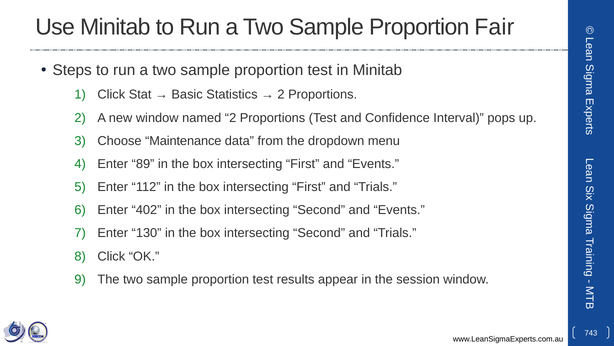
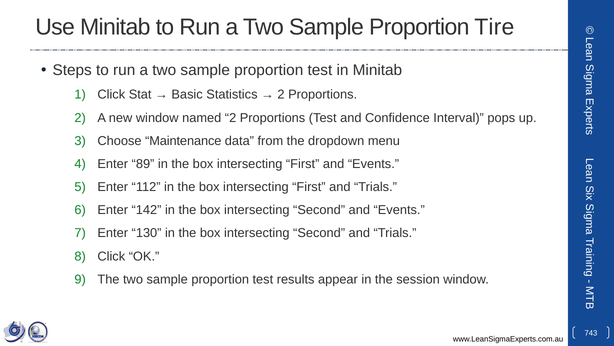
Fair: Fair -> Tire (494, 27)
402: 402 -> 142 (147, 210)
